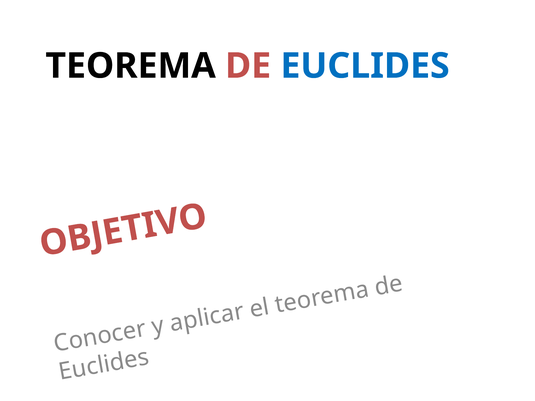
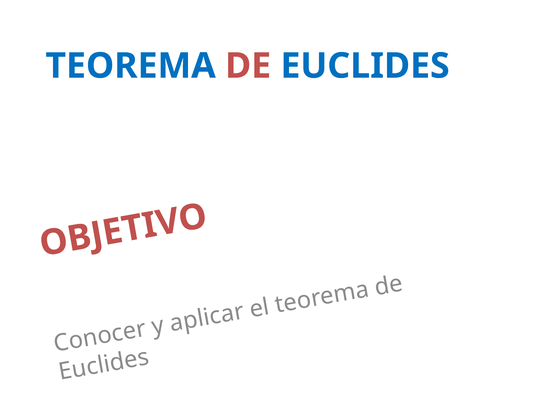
TEOREMA colour: black -> blue (131, 66)
